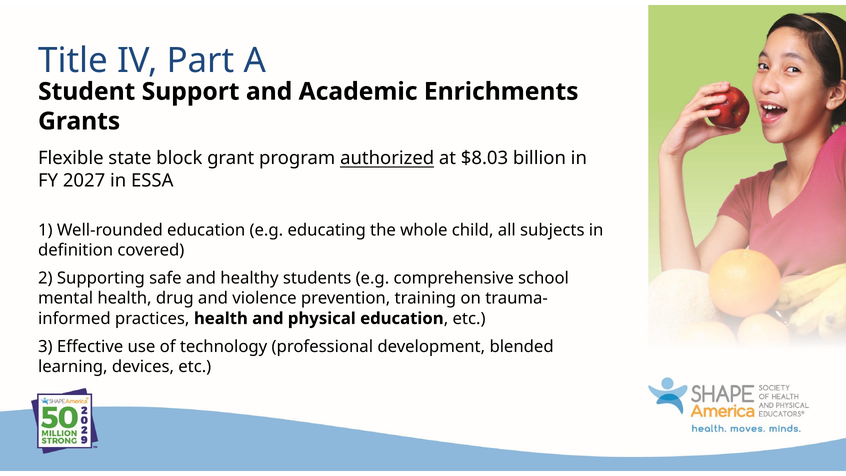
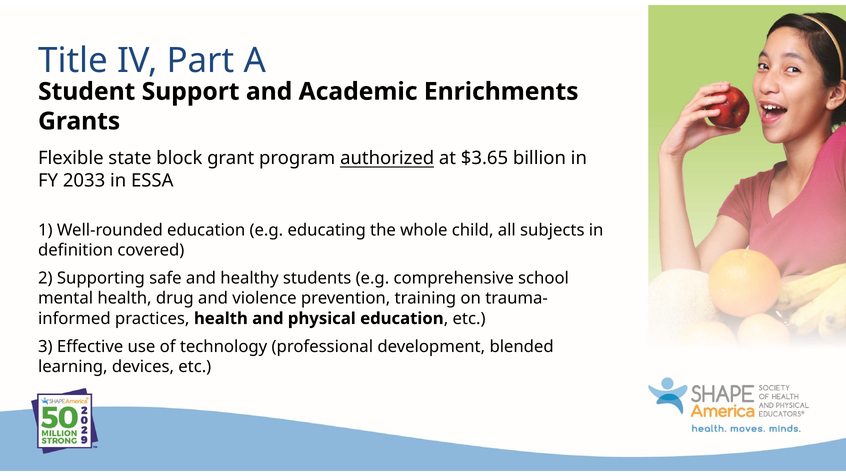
$8.03: $8.03 -> $3.65 (484, 158)
2027: 2027 -> 2033 (84, 181)
